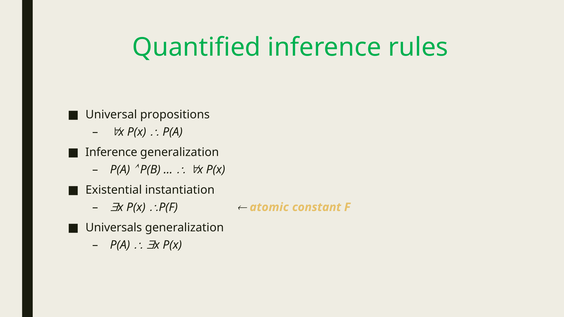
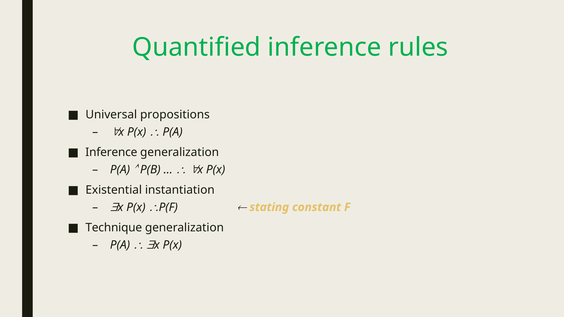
atomic: atomic -> stating (269, 207)
Universals: Universals -> Technique (114, 228)
